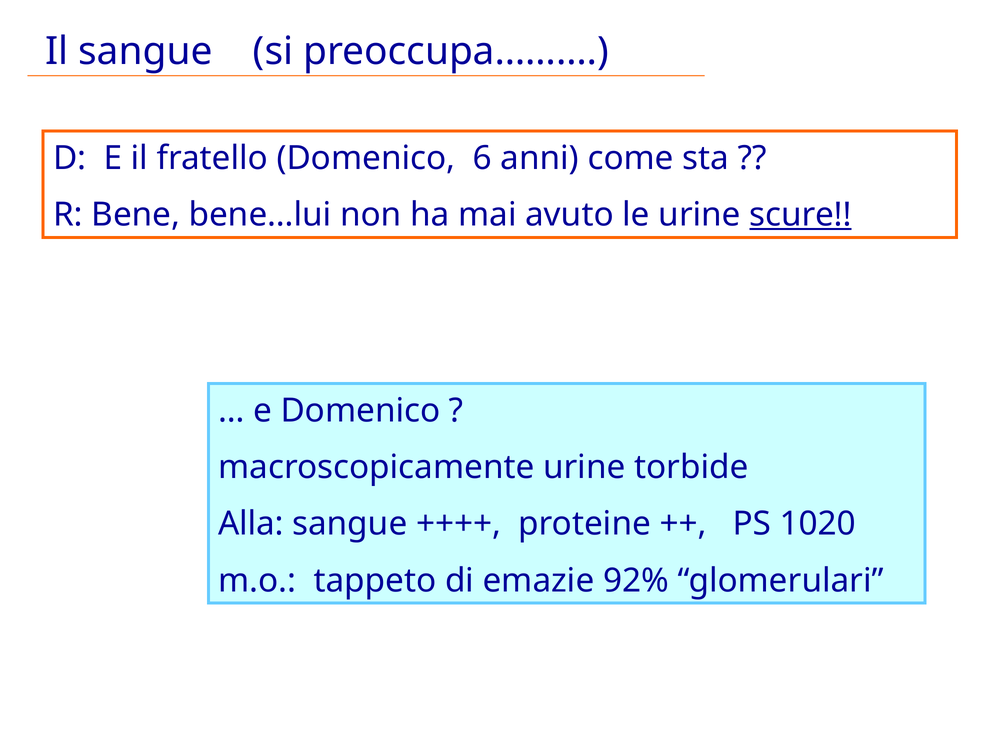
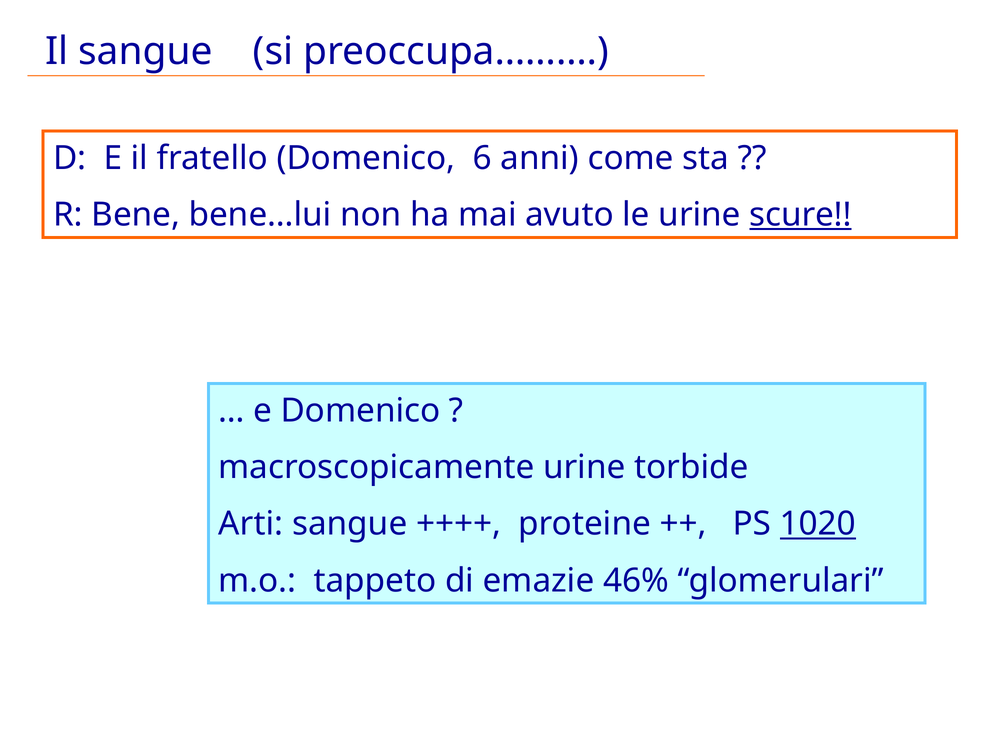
Alla: Alla -> Arti (251, 524)
1020 underline: none -> present (818, 524)
92%: 92% -> 46% (636, 581)
